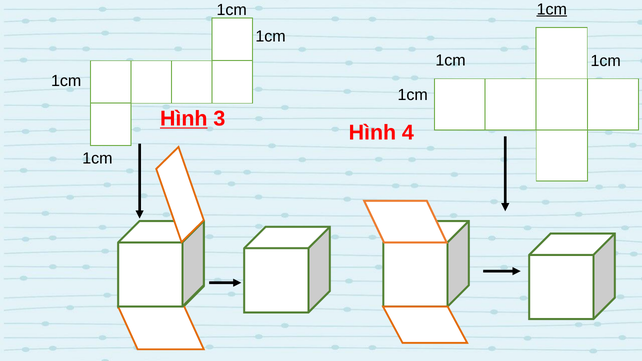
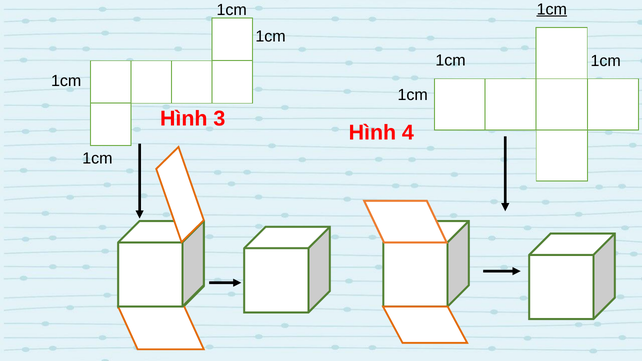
Hình underline: present -> none (184, 119)
